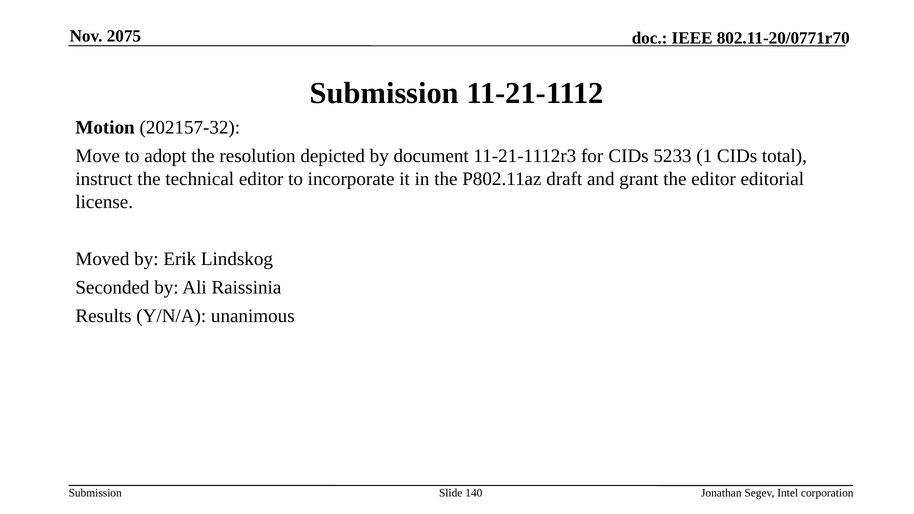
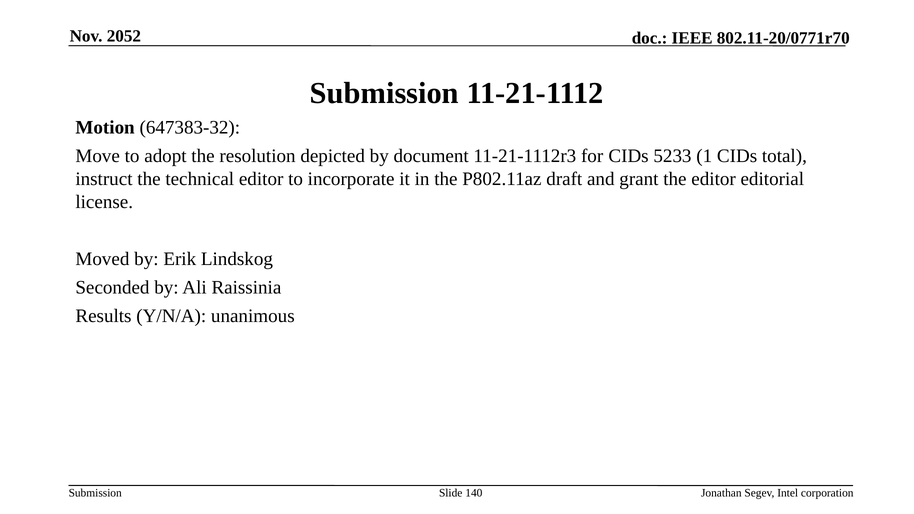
2075: 2075 -> 2052 (124, 36)
202157-32: 202157-32 -> 647383-32 (190, 128)
